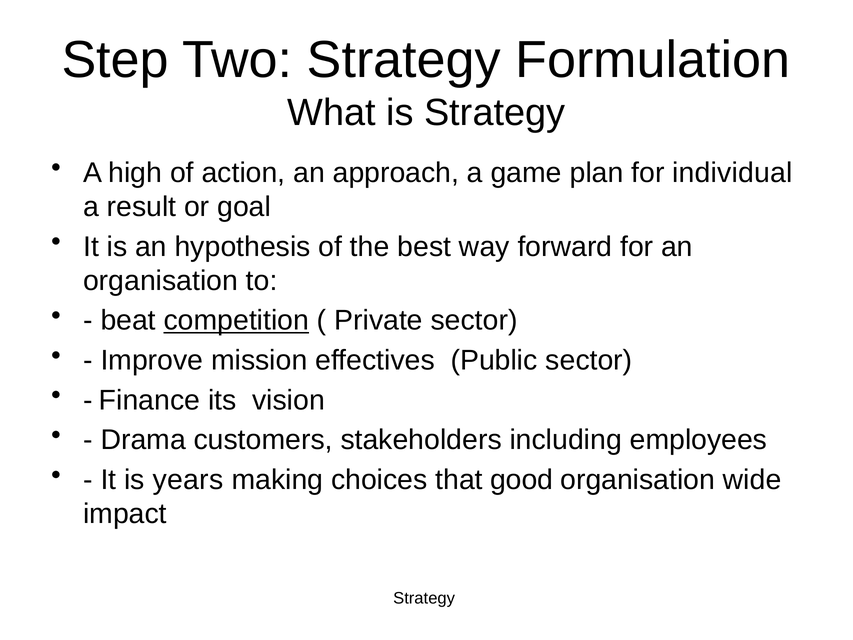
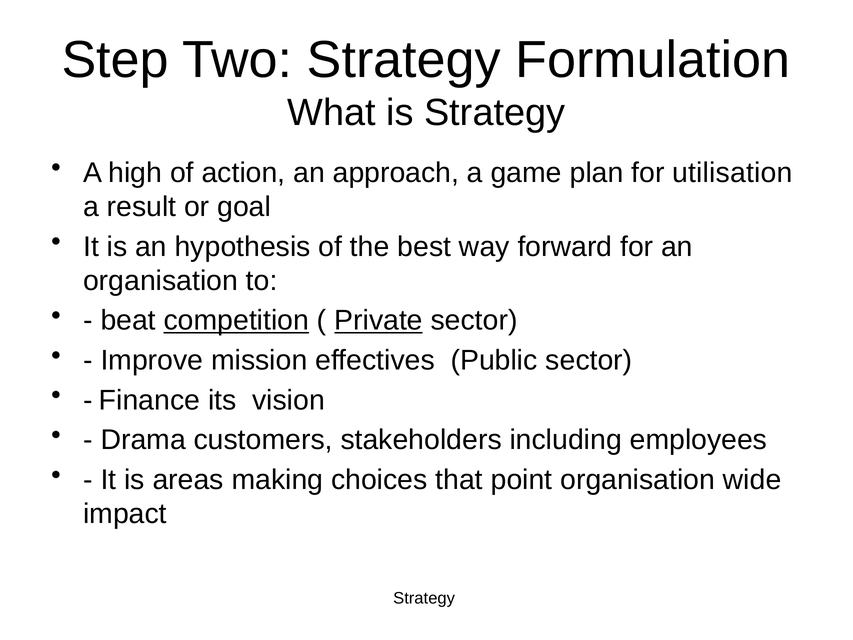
individual: individual -> utilisation (732, 173)
Private underline: none -> present (379, 320)
years: years -> areas (188, 480)
good: good -> point (522, 480)
